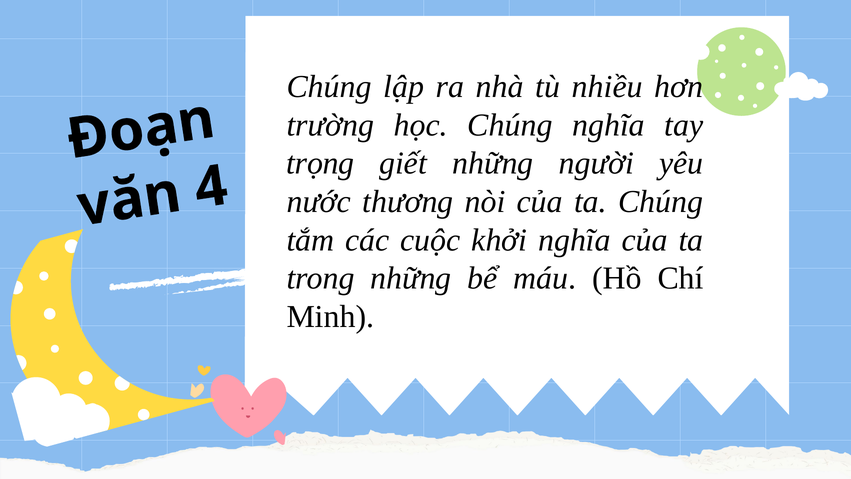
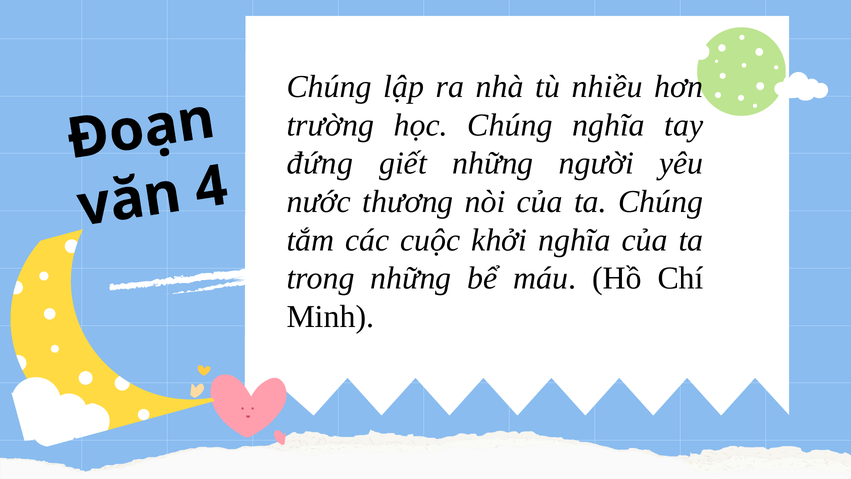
trọng: trọng -> đứng (320, 163)
